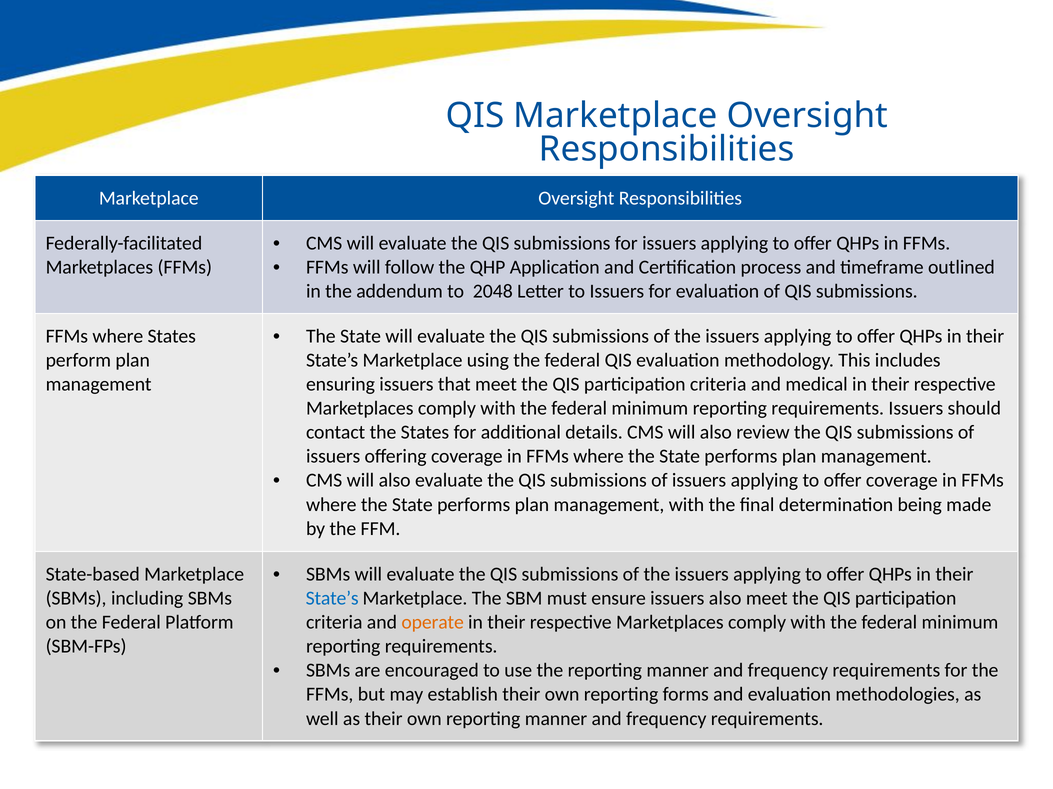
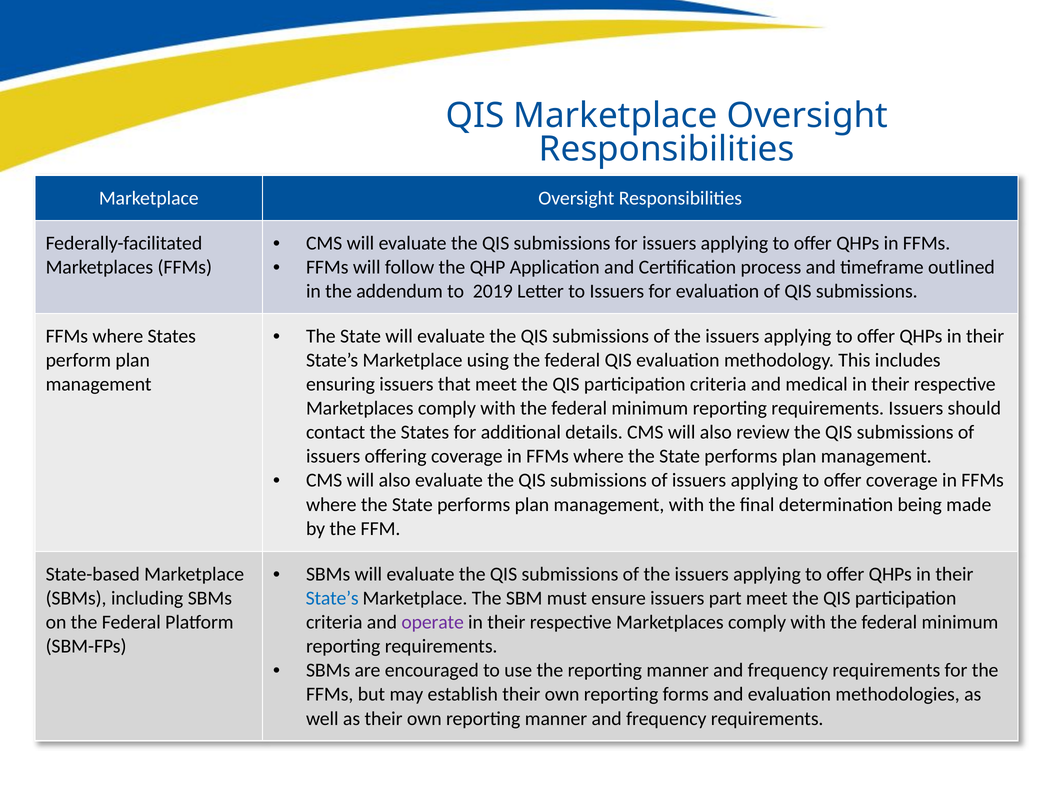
2048: 2048 -> 2019 (493, 292)
issuers also: also -> part (725, 599)
operate colour: orange -> purple (433, 623)
